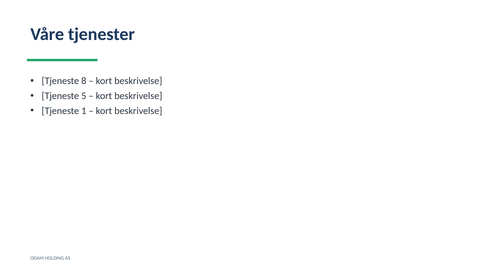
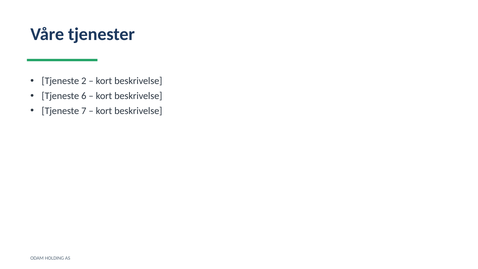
8: 8 -> 2 (84, 81)
5: 5 -> 6 (84, 96)
1: 1 -> 7 (84, 111)
